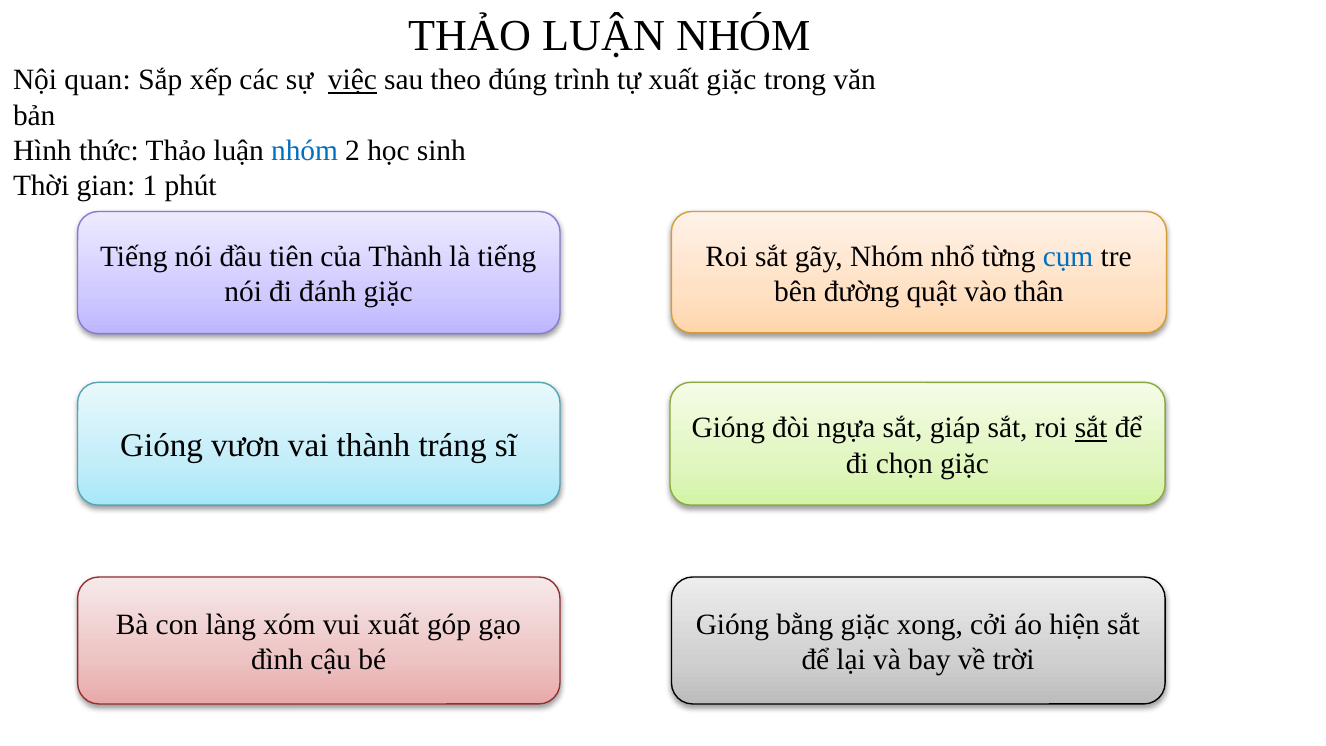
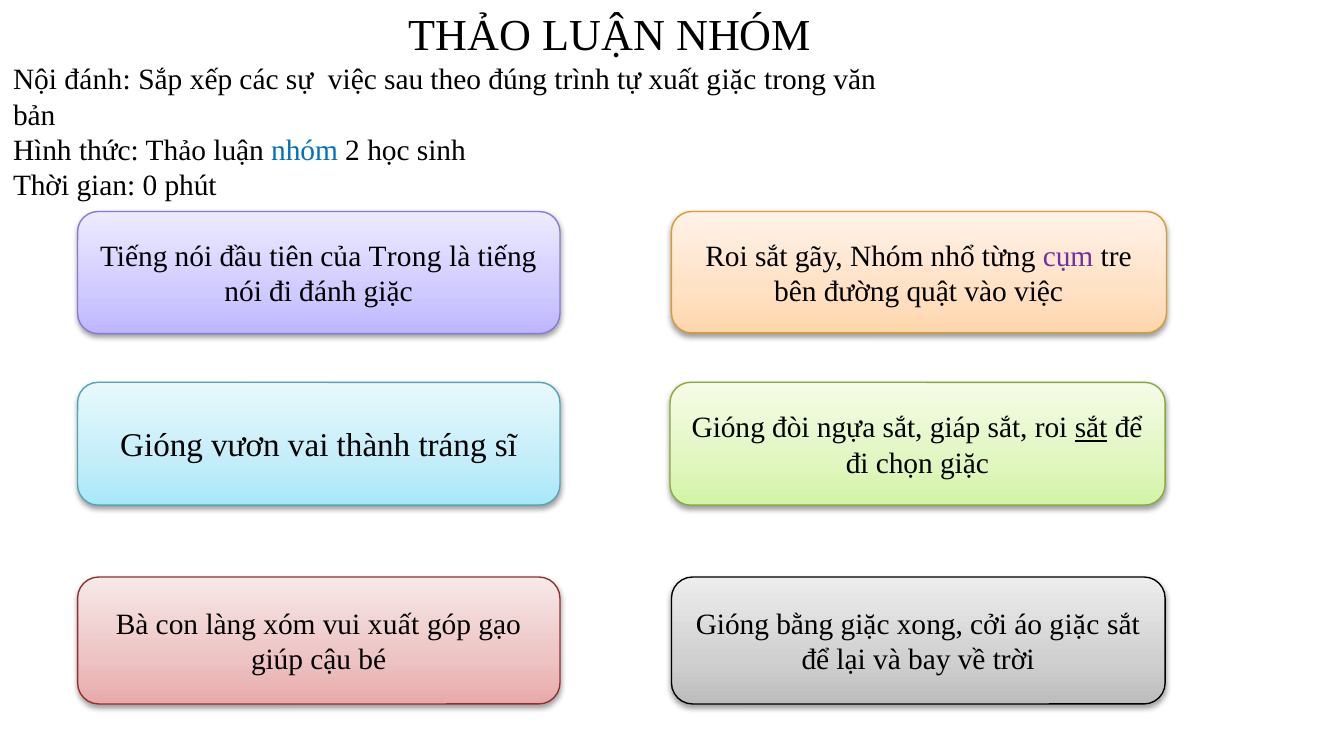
Nội quan: quan -> đánh (98, 80)
việc underline: present -> none (352, 80)
1: 1 -> 0 (150, 186)
cụm colour: blue -> purple (1068, 256)
của Thành: Thành -> Trong (405, 257)
vào thân: thân -> việc (1039, 292)
áo hiện: hiện -> giặc (1074, 625)
đình: đình -> giúp (277, 660)
